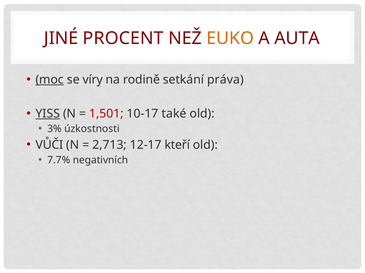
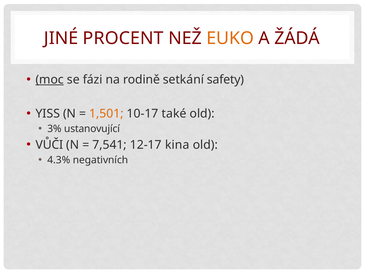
AUTA: AUTA -> ŽÁDÁ (297, 38)
víry: víry -> fázi (93, 80)
práva: práva -> safety (226, 80)
YISS underline: present -> none (48, 114)
1,501 colour: red -> orange (106, 114)
úzkostnosti: úzkostnosti -> ustanovující (92, 129)
2,713: 2,713 -> 7,541 (110, 145)
kteří: kteří -> kina (177, 145)
7.7%: 7.7% -> 4.3% (59, 160)
